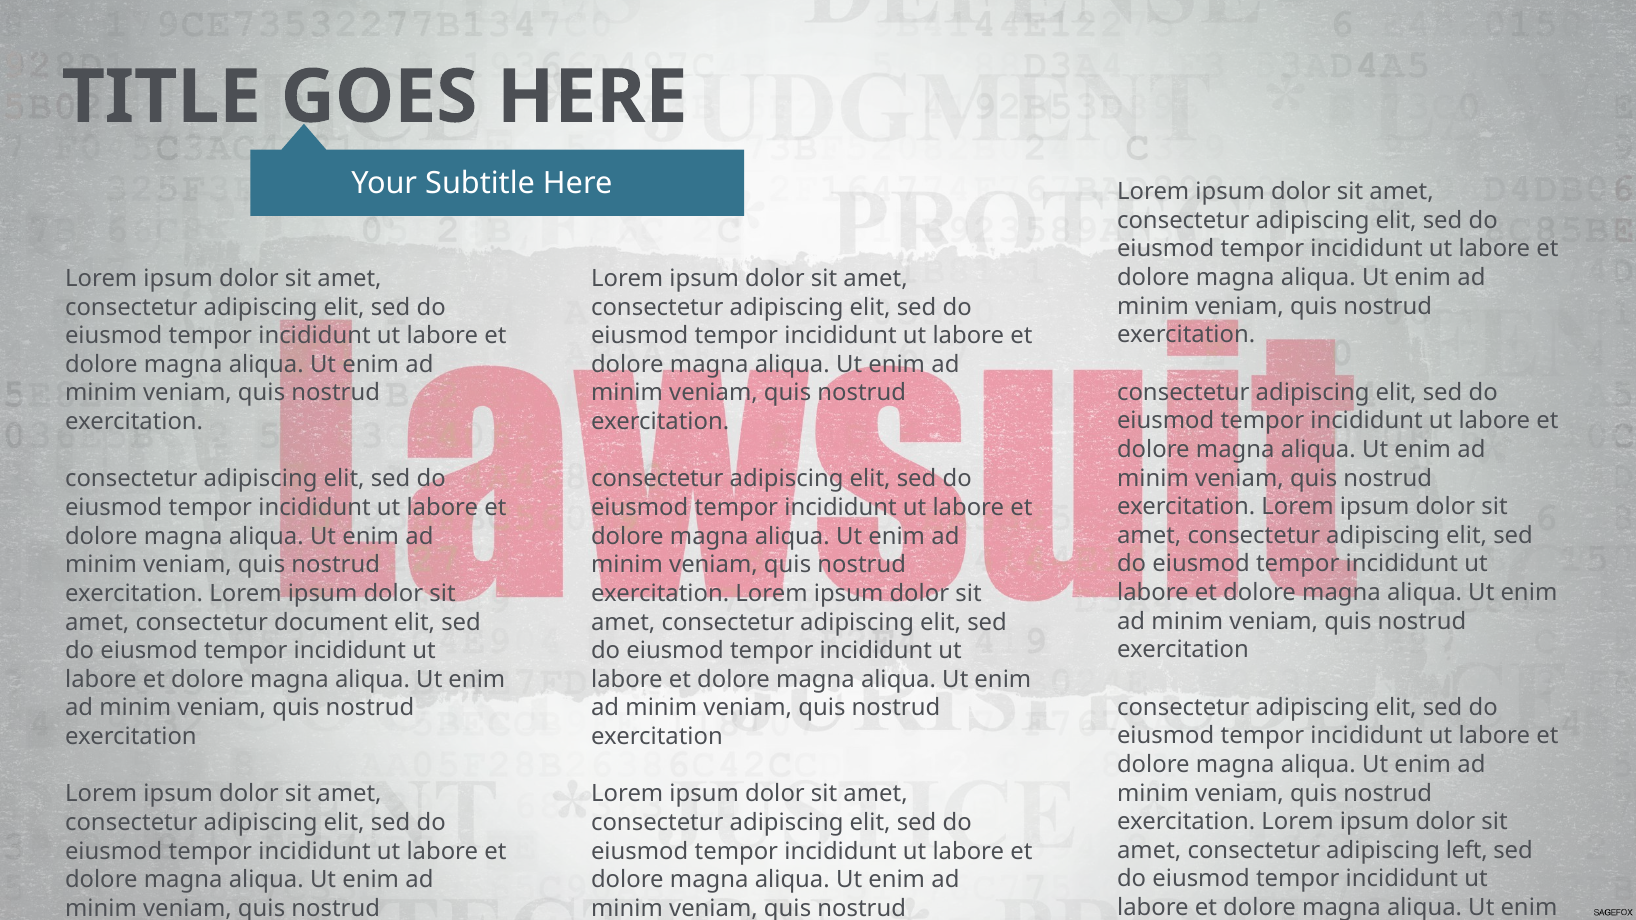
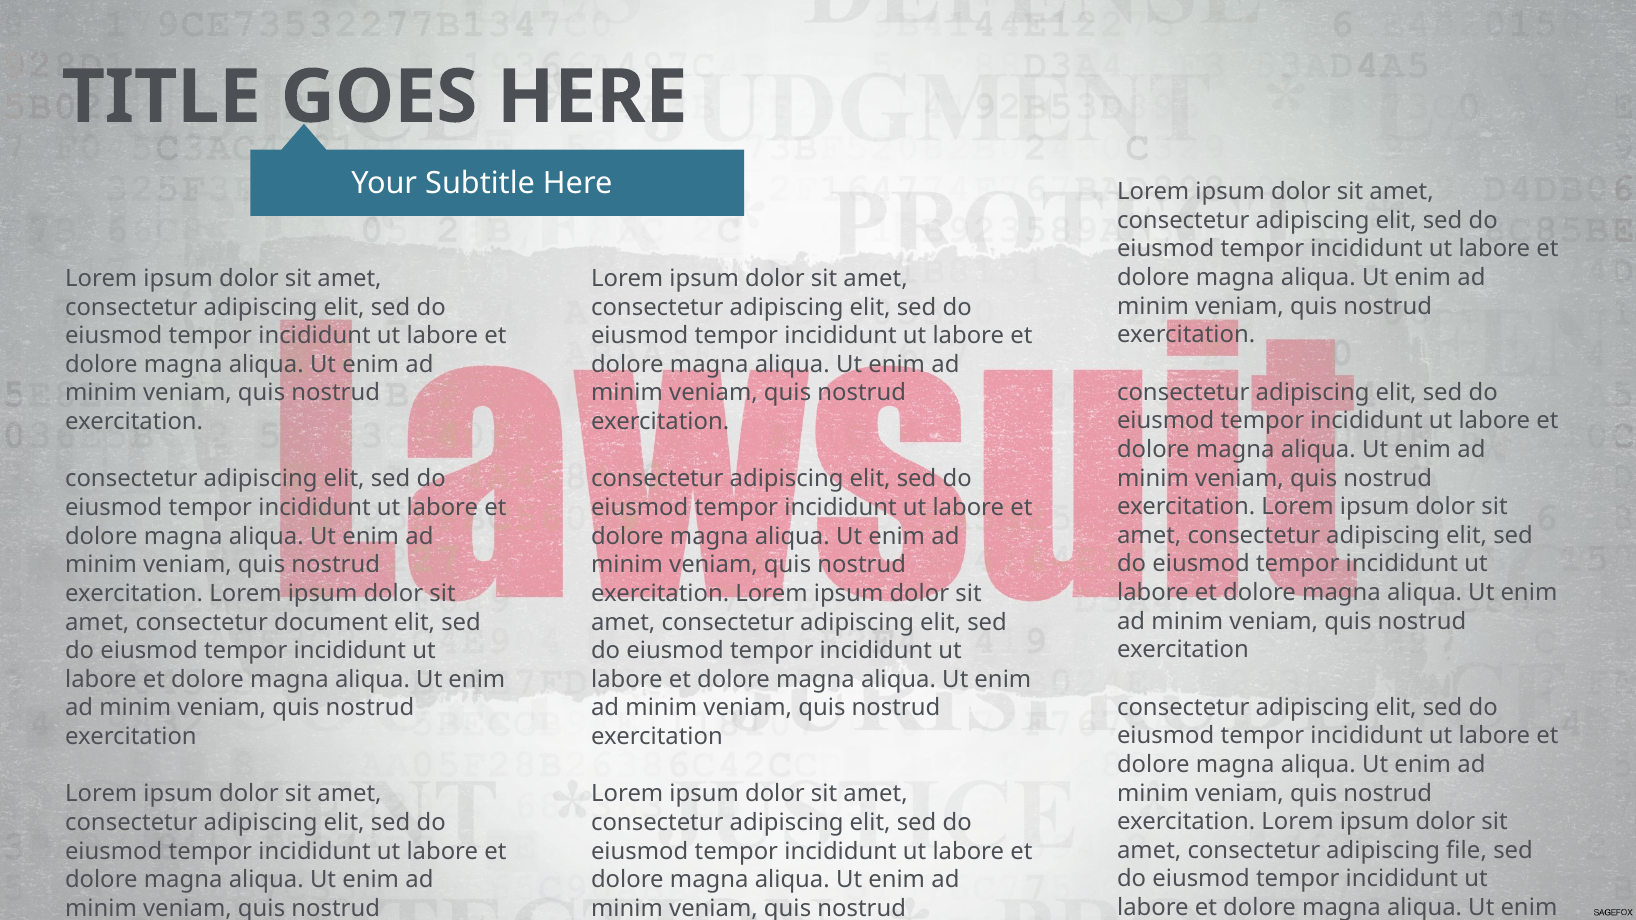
left: left -> file (1467, 851)
